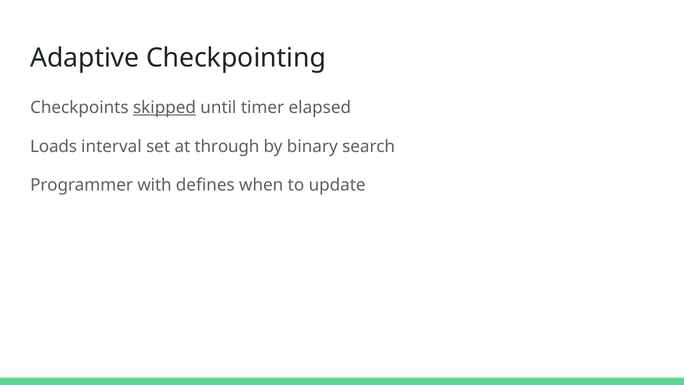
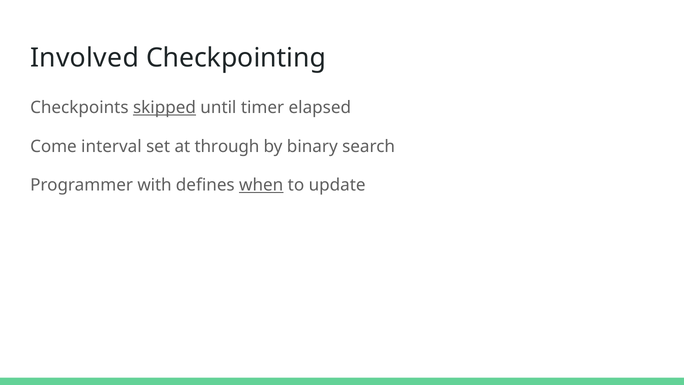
Adaptive: Adaptive -> Involved (85, 58)
Loads: Loads -> Come (53, 146)
when underline: none -> present (261, 185)
